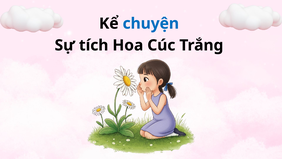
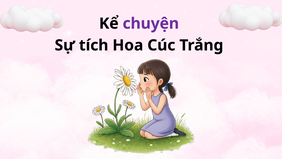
chuyện colour: blue -> purple (151, 23)
